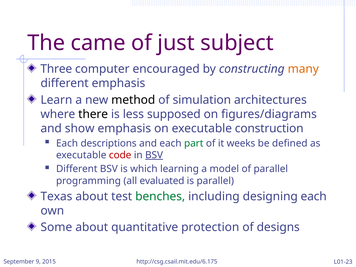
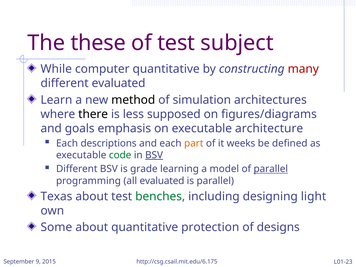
came: came -> these (98, 43)
of just: just -> test (176, 43)
Three: Three -> While (56, 69)
computer encouraged: encouraged -> quantitative (166, 69)
many colour: orange -> red (303, 69)
different emphasis: emphasis -> evaluated (119, 83)
show: show -> goals (80, 128)
construction: construction -> architecture (269, 128)
part colour: green -> orange (194, 143)
code colour: red -> green (120, 155)
which: which -> grade (144, 169)
parallel underline: none -> present (271, 169)
designing each: each -> light (314, 196)
